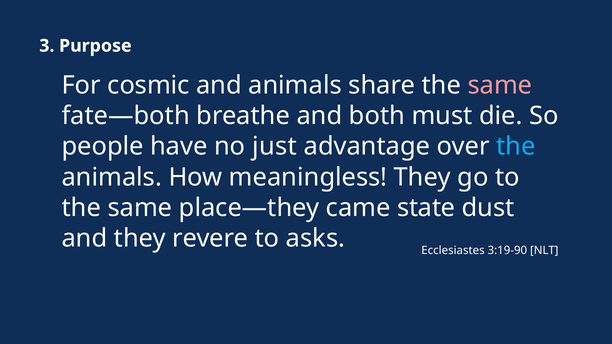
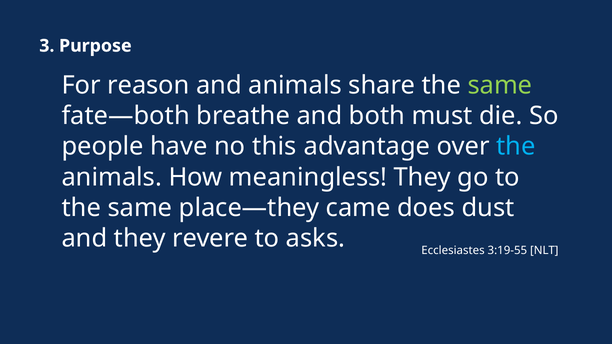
cosmic: cosmic -> reason (148, 85)
same colour: pink -> light green (500, 85)
just: just -> this (274, 147)
state: state -> does (426, 208)
3:19-90: 3:19-90 -> 3:19-55 (507, 251)
